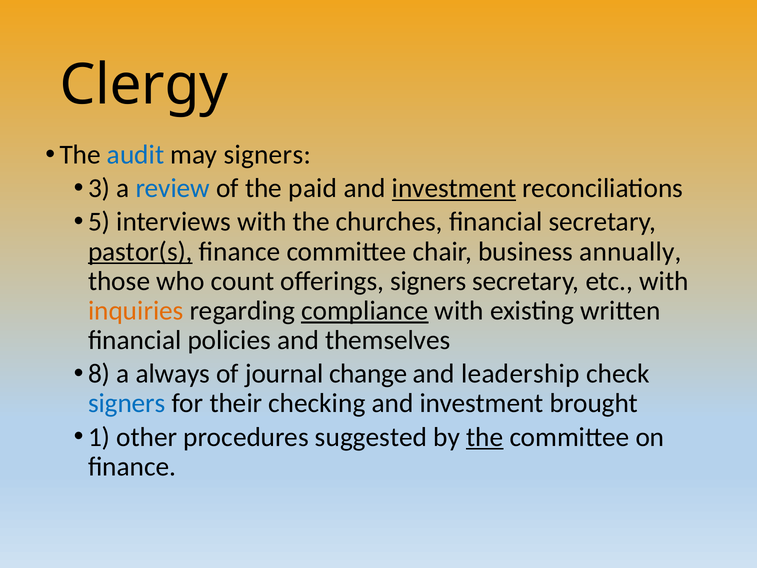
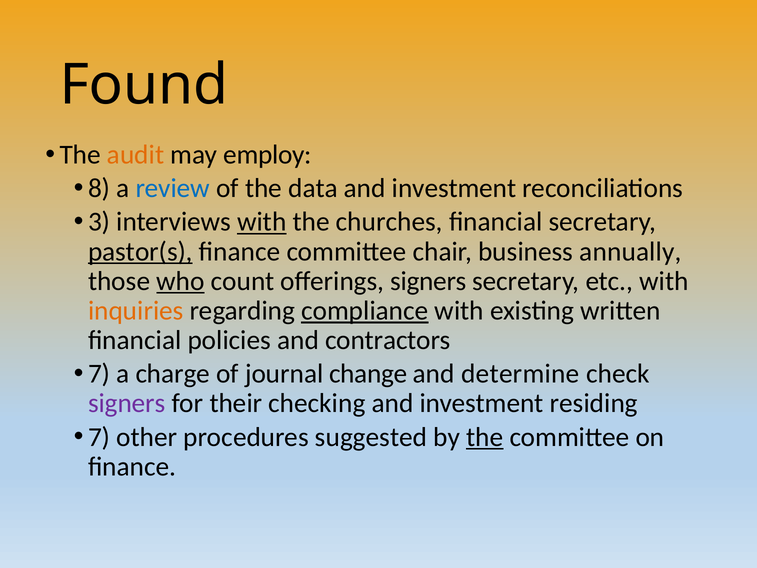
Clergy: Clergy -> Found (144, 85)
audit colour: blue -> orange (136, 155)
may signers: signers -> employ (268, 155)
3: 3 -> 8 (99, 188)
paid: paid -> data (313, 188)
investment underline: present -> none (454, 188)
5: 5 -> 3 (99, 222)
with underline: none -> present (262, 222)
who underline: none -> present (181, 281)
themselves: themselves -> contractors (388, 340)
8: 8 -> 7 (99, 374)
always: always -> charge (173, 374)
leadership: leadership -> determine (520, 374)
signers colour: blue -> purple (127, 403)
brought: brought -> residing (594, 403)
1: 1 -> 7 (99, 437)
